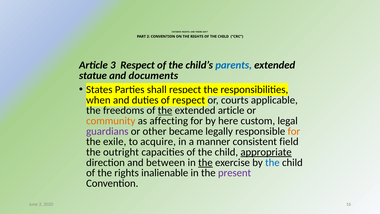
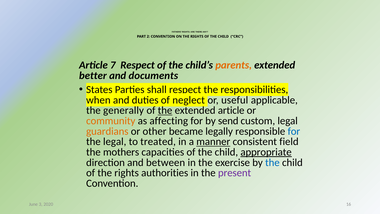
Article 3: 3 -> 7 (113, 65)
parents colour: blue -> orange (234, 65)
statue: statue -> better (93, 76)
of respect: respect -> neglect (189, 100)
courts: courts -> useful (235, 100)
freedoms: freedoms -> generally (124, 110)
here: here -> send (228, 121)
guardians colour: purple -> orange (107, 131)
for colour: orange -> blue (294, 131)
the exile: exile -> legal (115, 141)
acquire: acquire -> treated (158, 141)
manner underline: none -> present (213, 141)
outright: outright -> mothers (121, 152)
the underline: present -> none (205, 162)
inalienable: inalienable -> authorities (165, 173)
